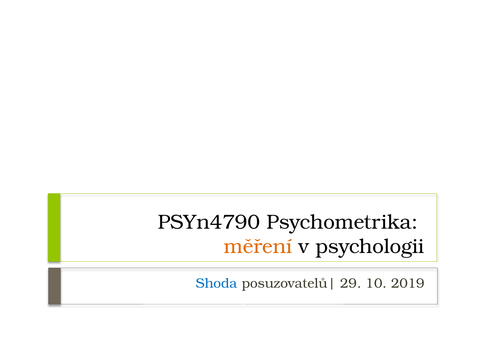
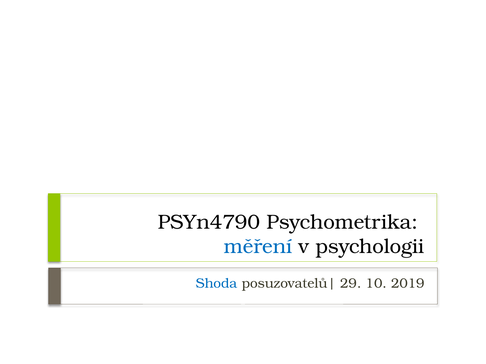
měření colour: orange -> blue (258, 247)
